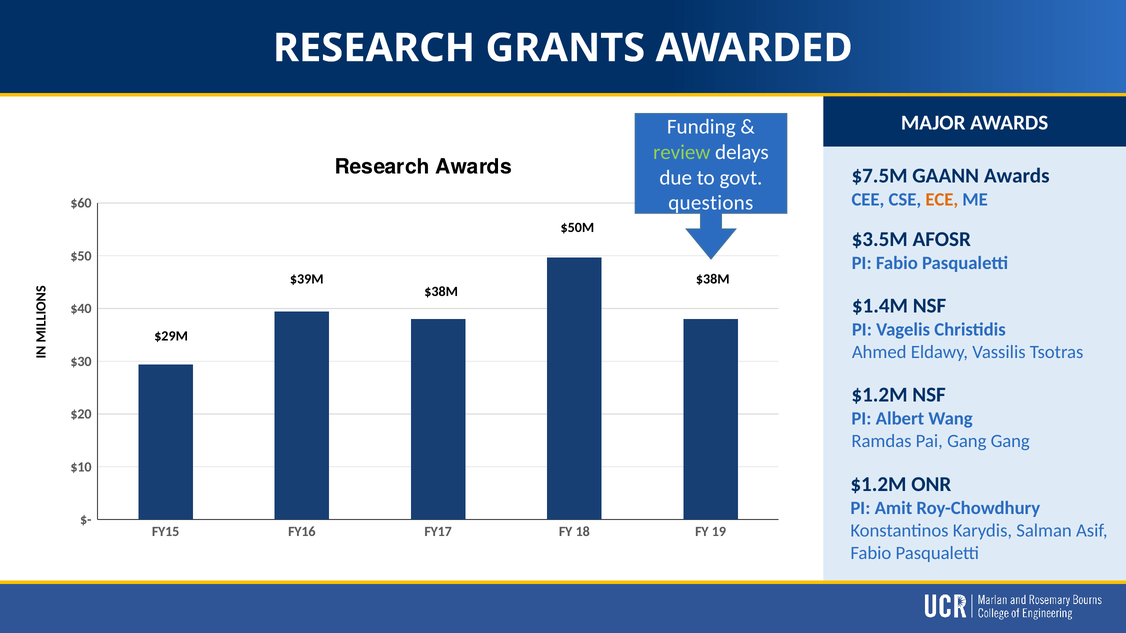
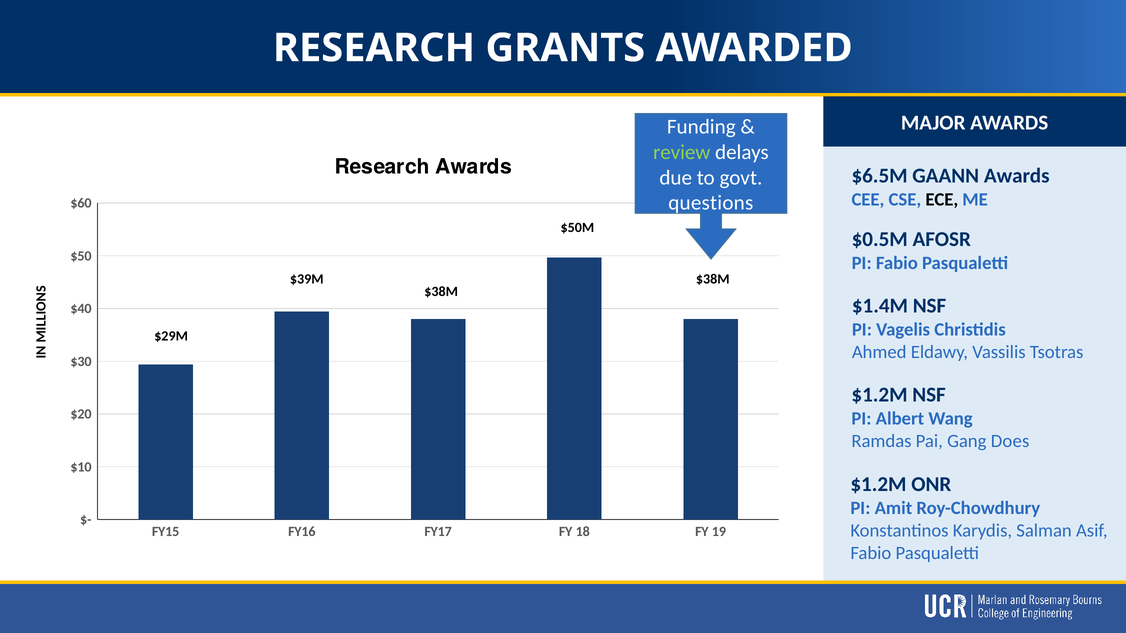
$7.5M: $7.5M -> $6.5M (880, 176)
ECE colour: orange -> black (942, 200)
$3.5M: $3.5M -> $0.5M (880, 239)
Gang Gang: Gang -> Does (1010, 441)
